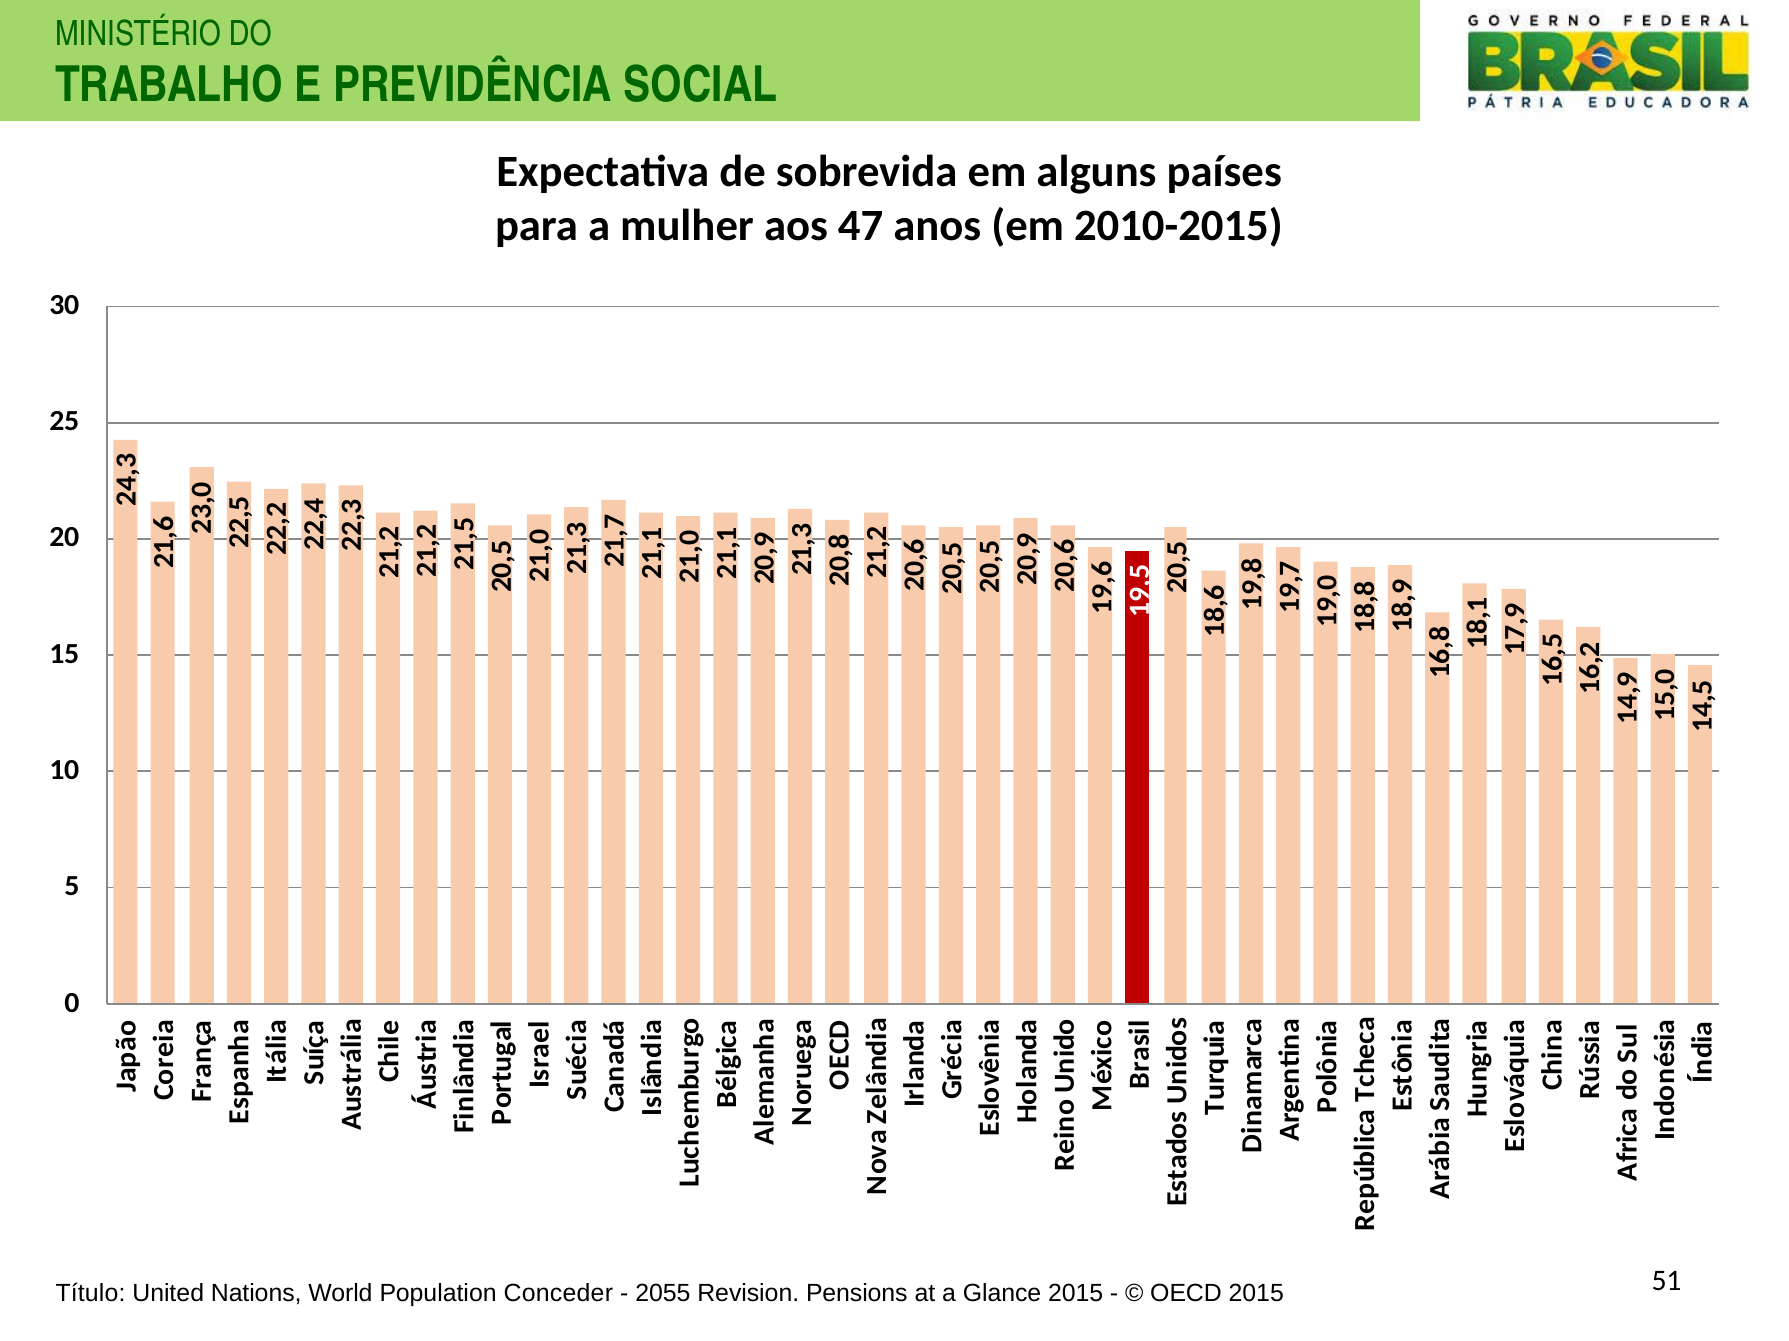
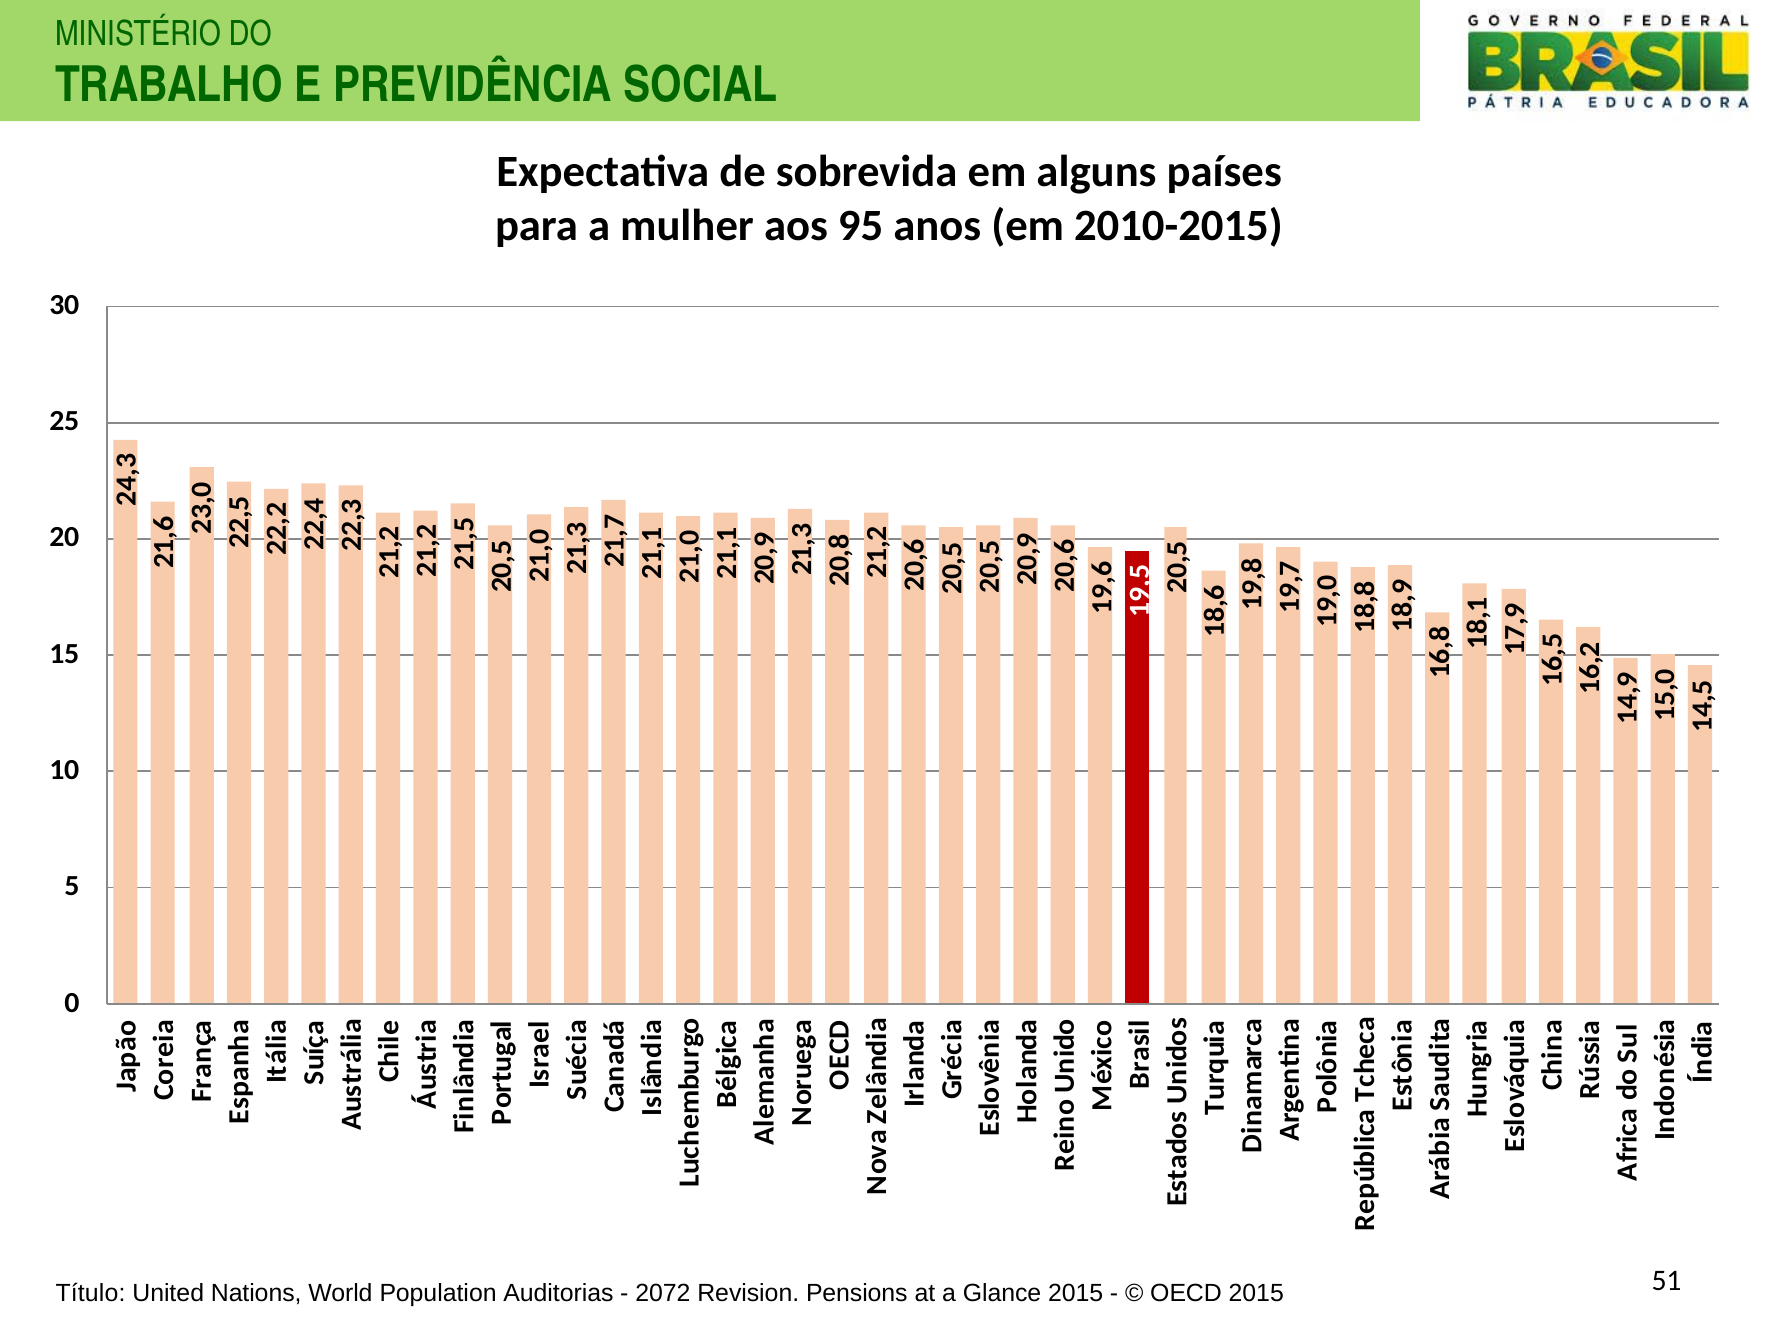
47: 47 -> 95 (861, 226)
Conceder: Conceder -> Auditorias (558, 1294)
2055: 2055 -> 2072 (663, 1294)
